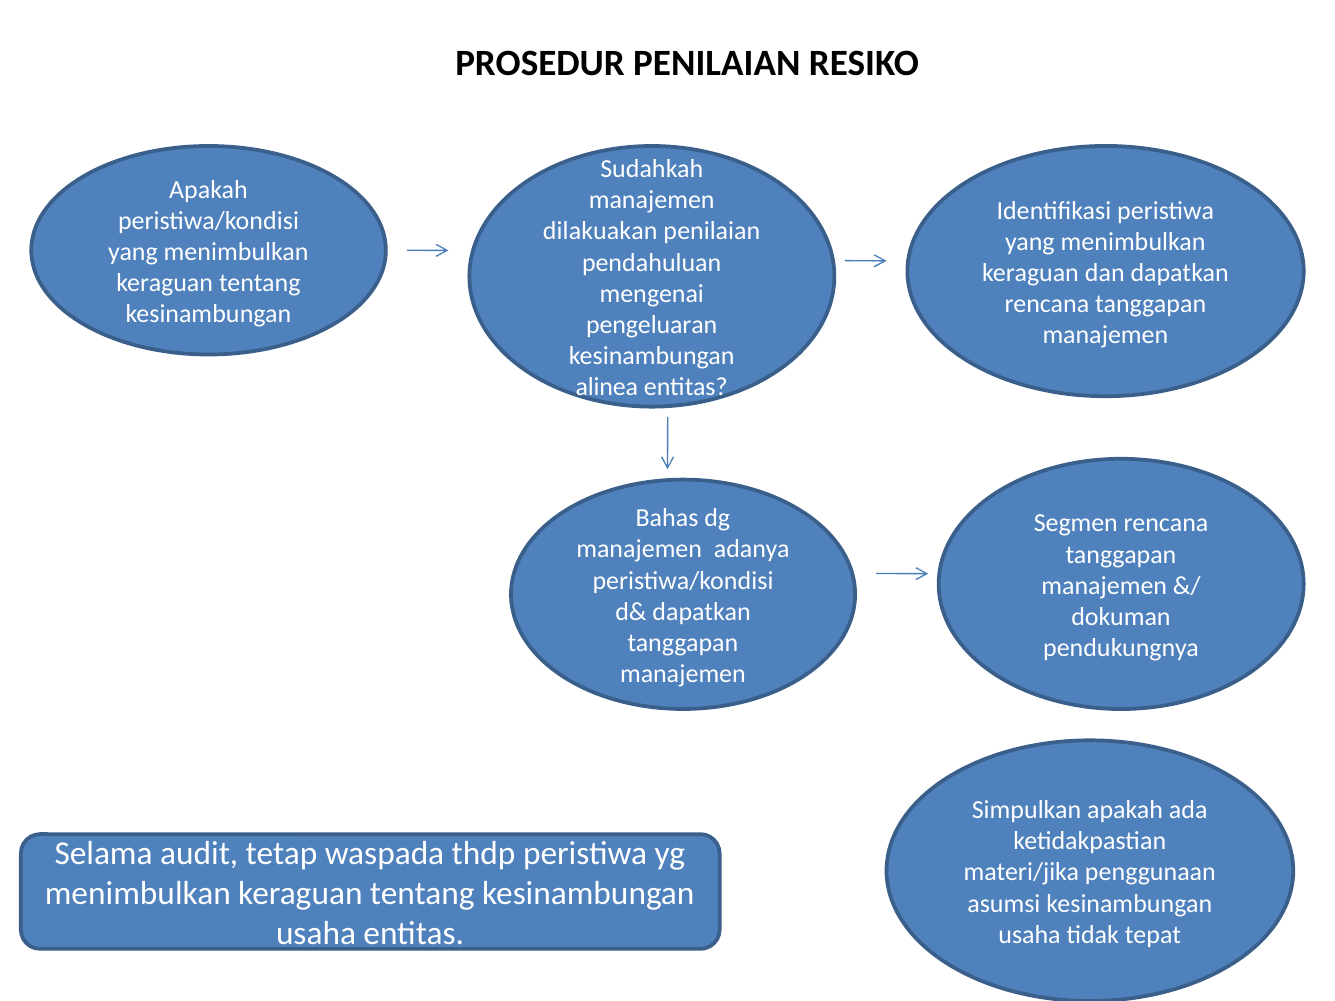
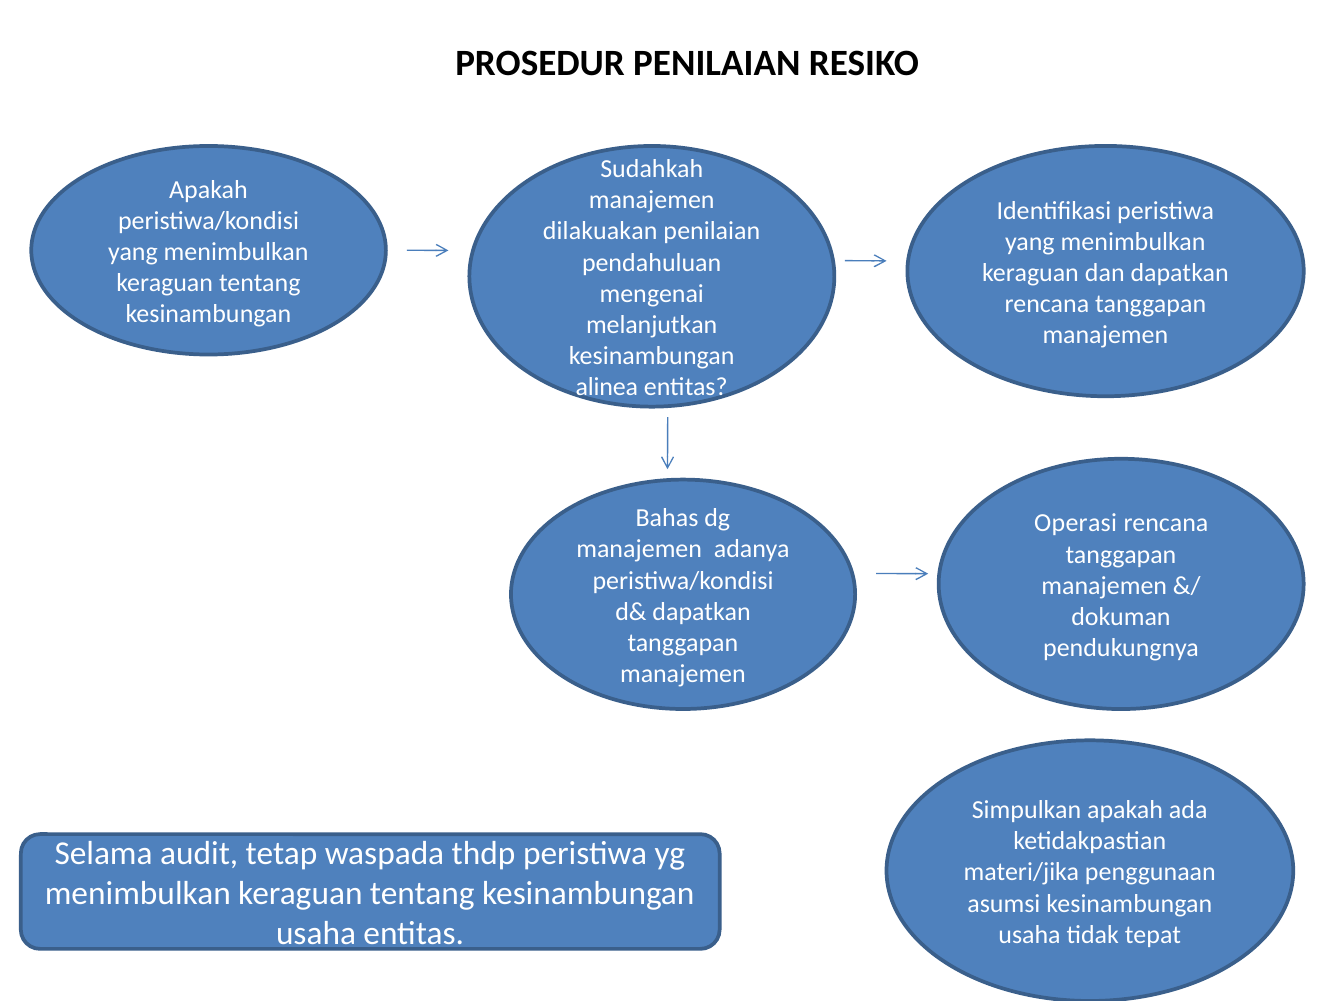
pengeluaran: pengeluaran -> melanjutkan (652, 325)
Segmen: Segmen -> Operasi (1076, 523)
